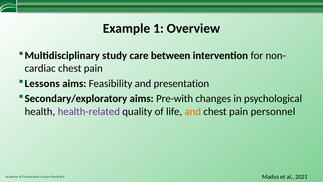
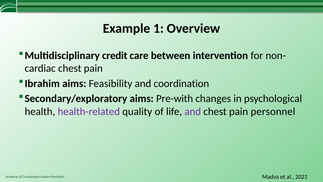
study: study -> credit (115, 55)
Lessons: Lessons -> Ibrahim (42, 83)
presentation: presentation -> coordination (181, 83)
and colour: orange -> purple (193, 111)
